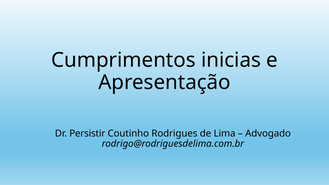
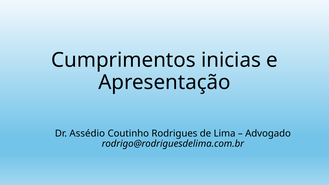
Persistir: Persistir -> Assédio (87, 133)
